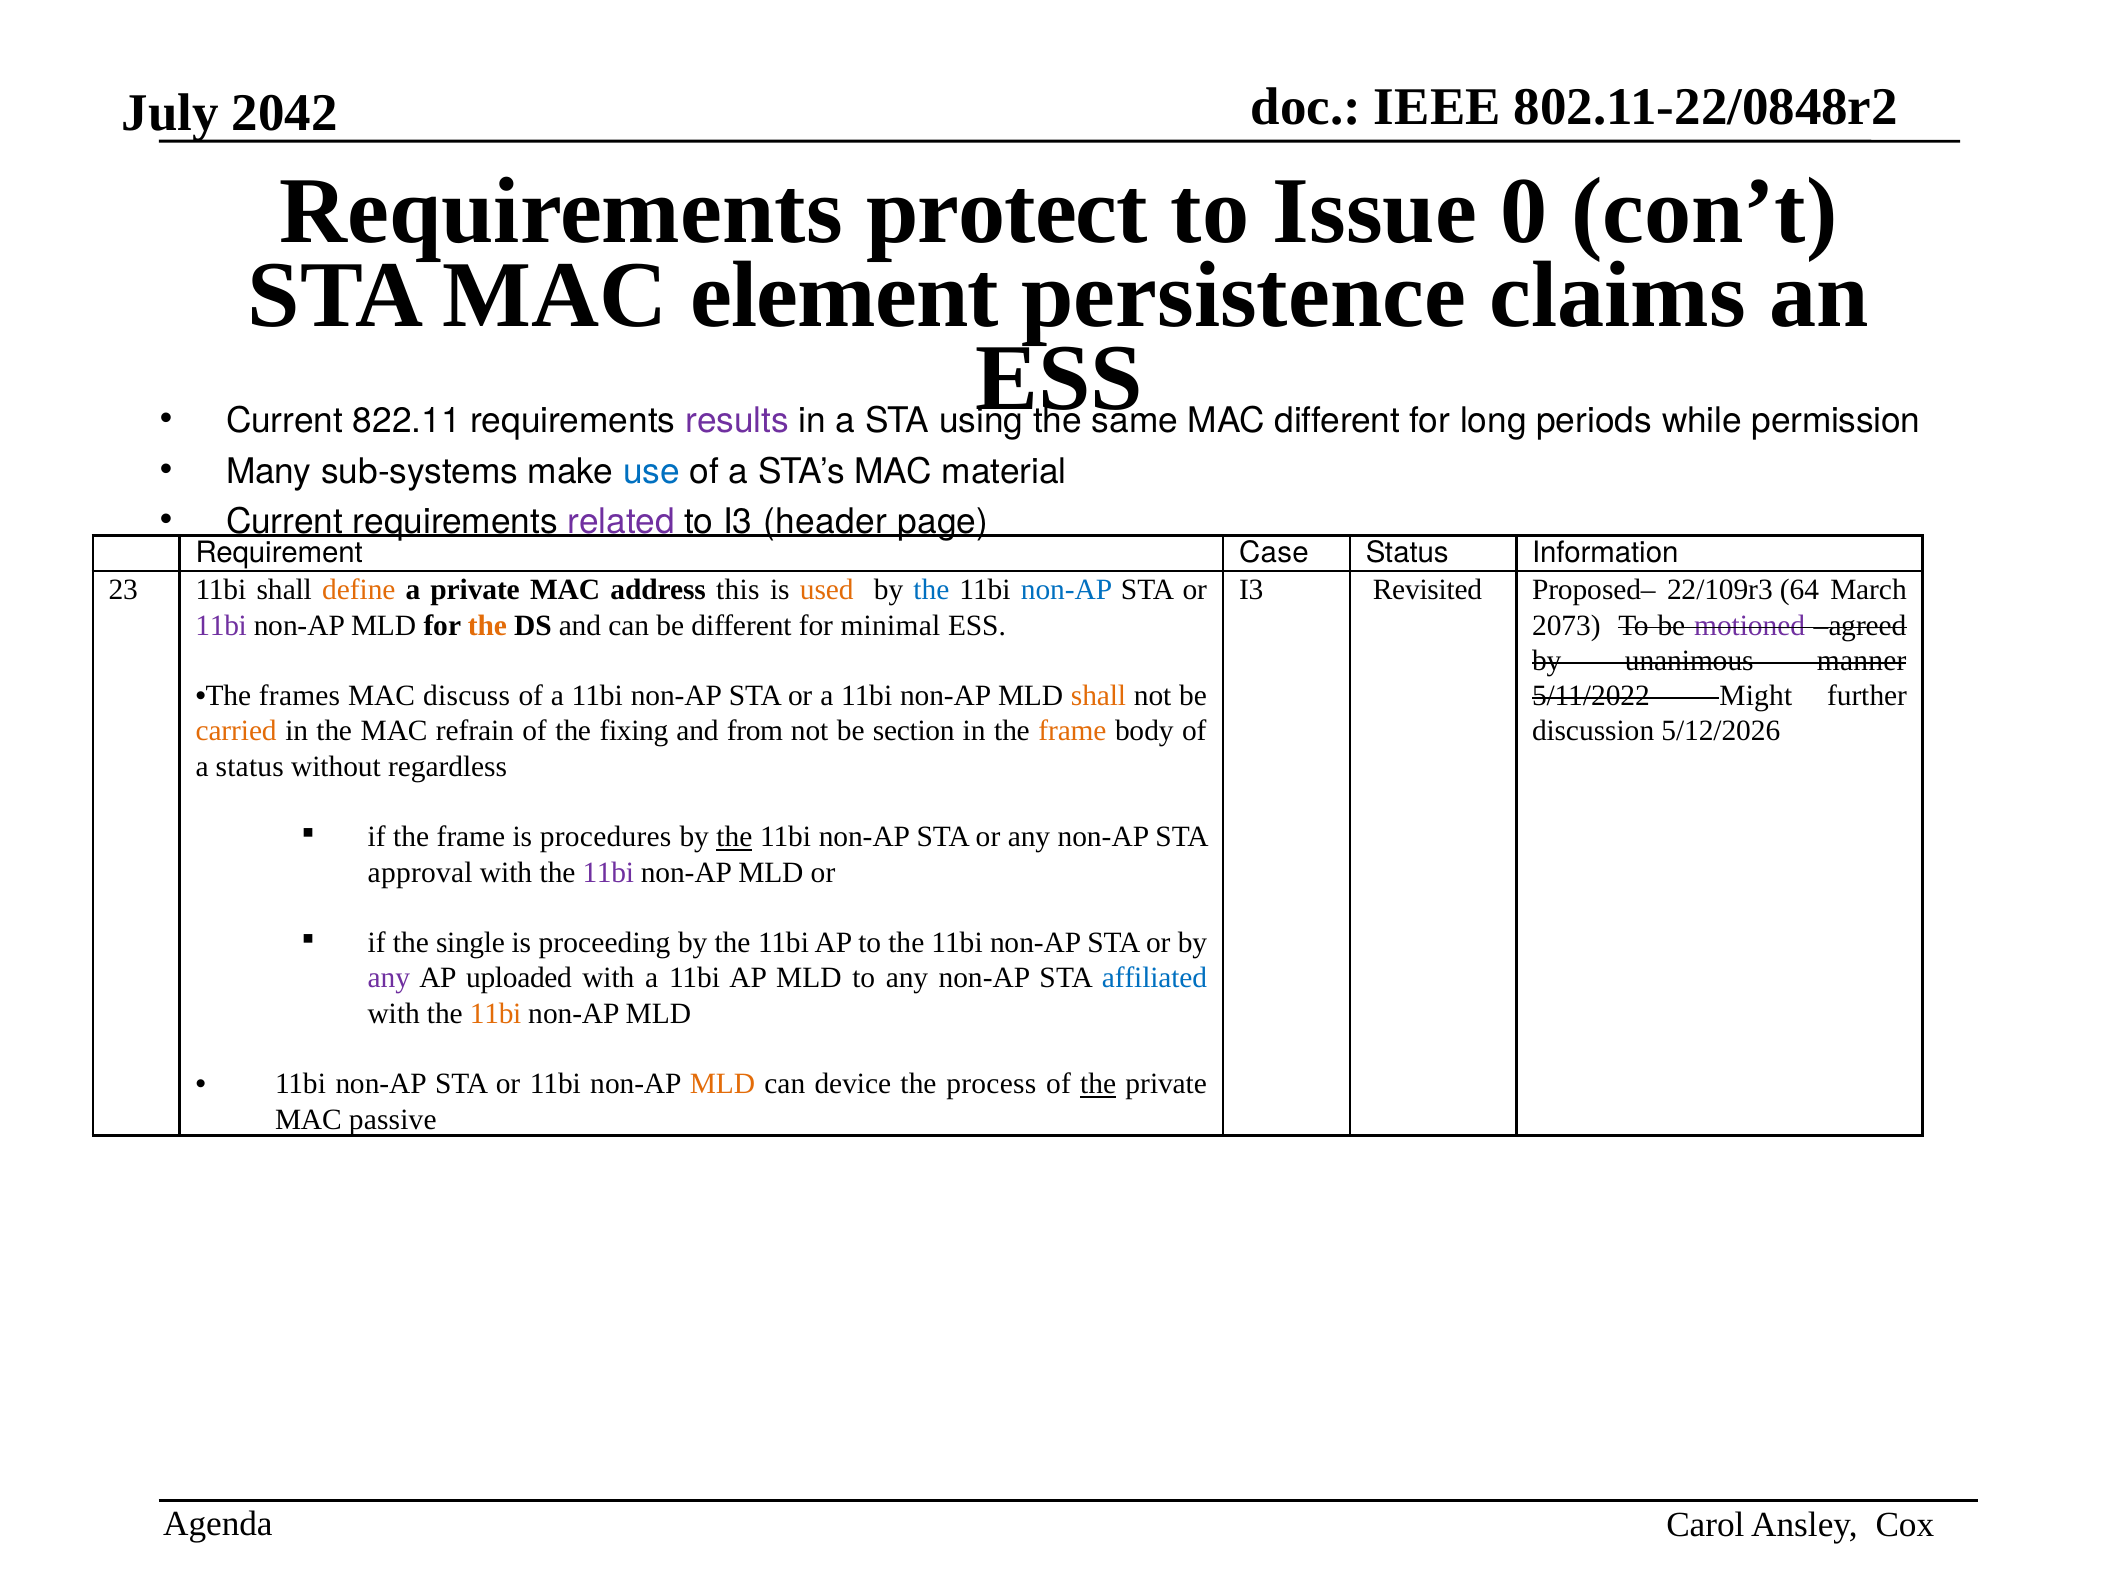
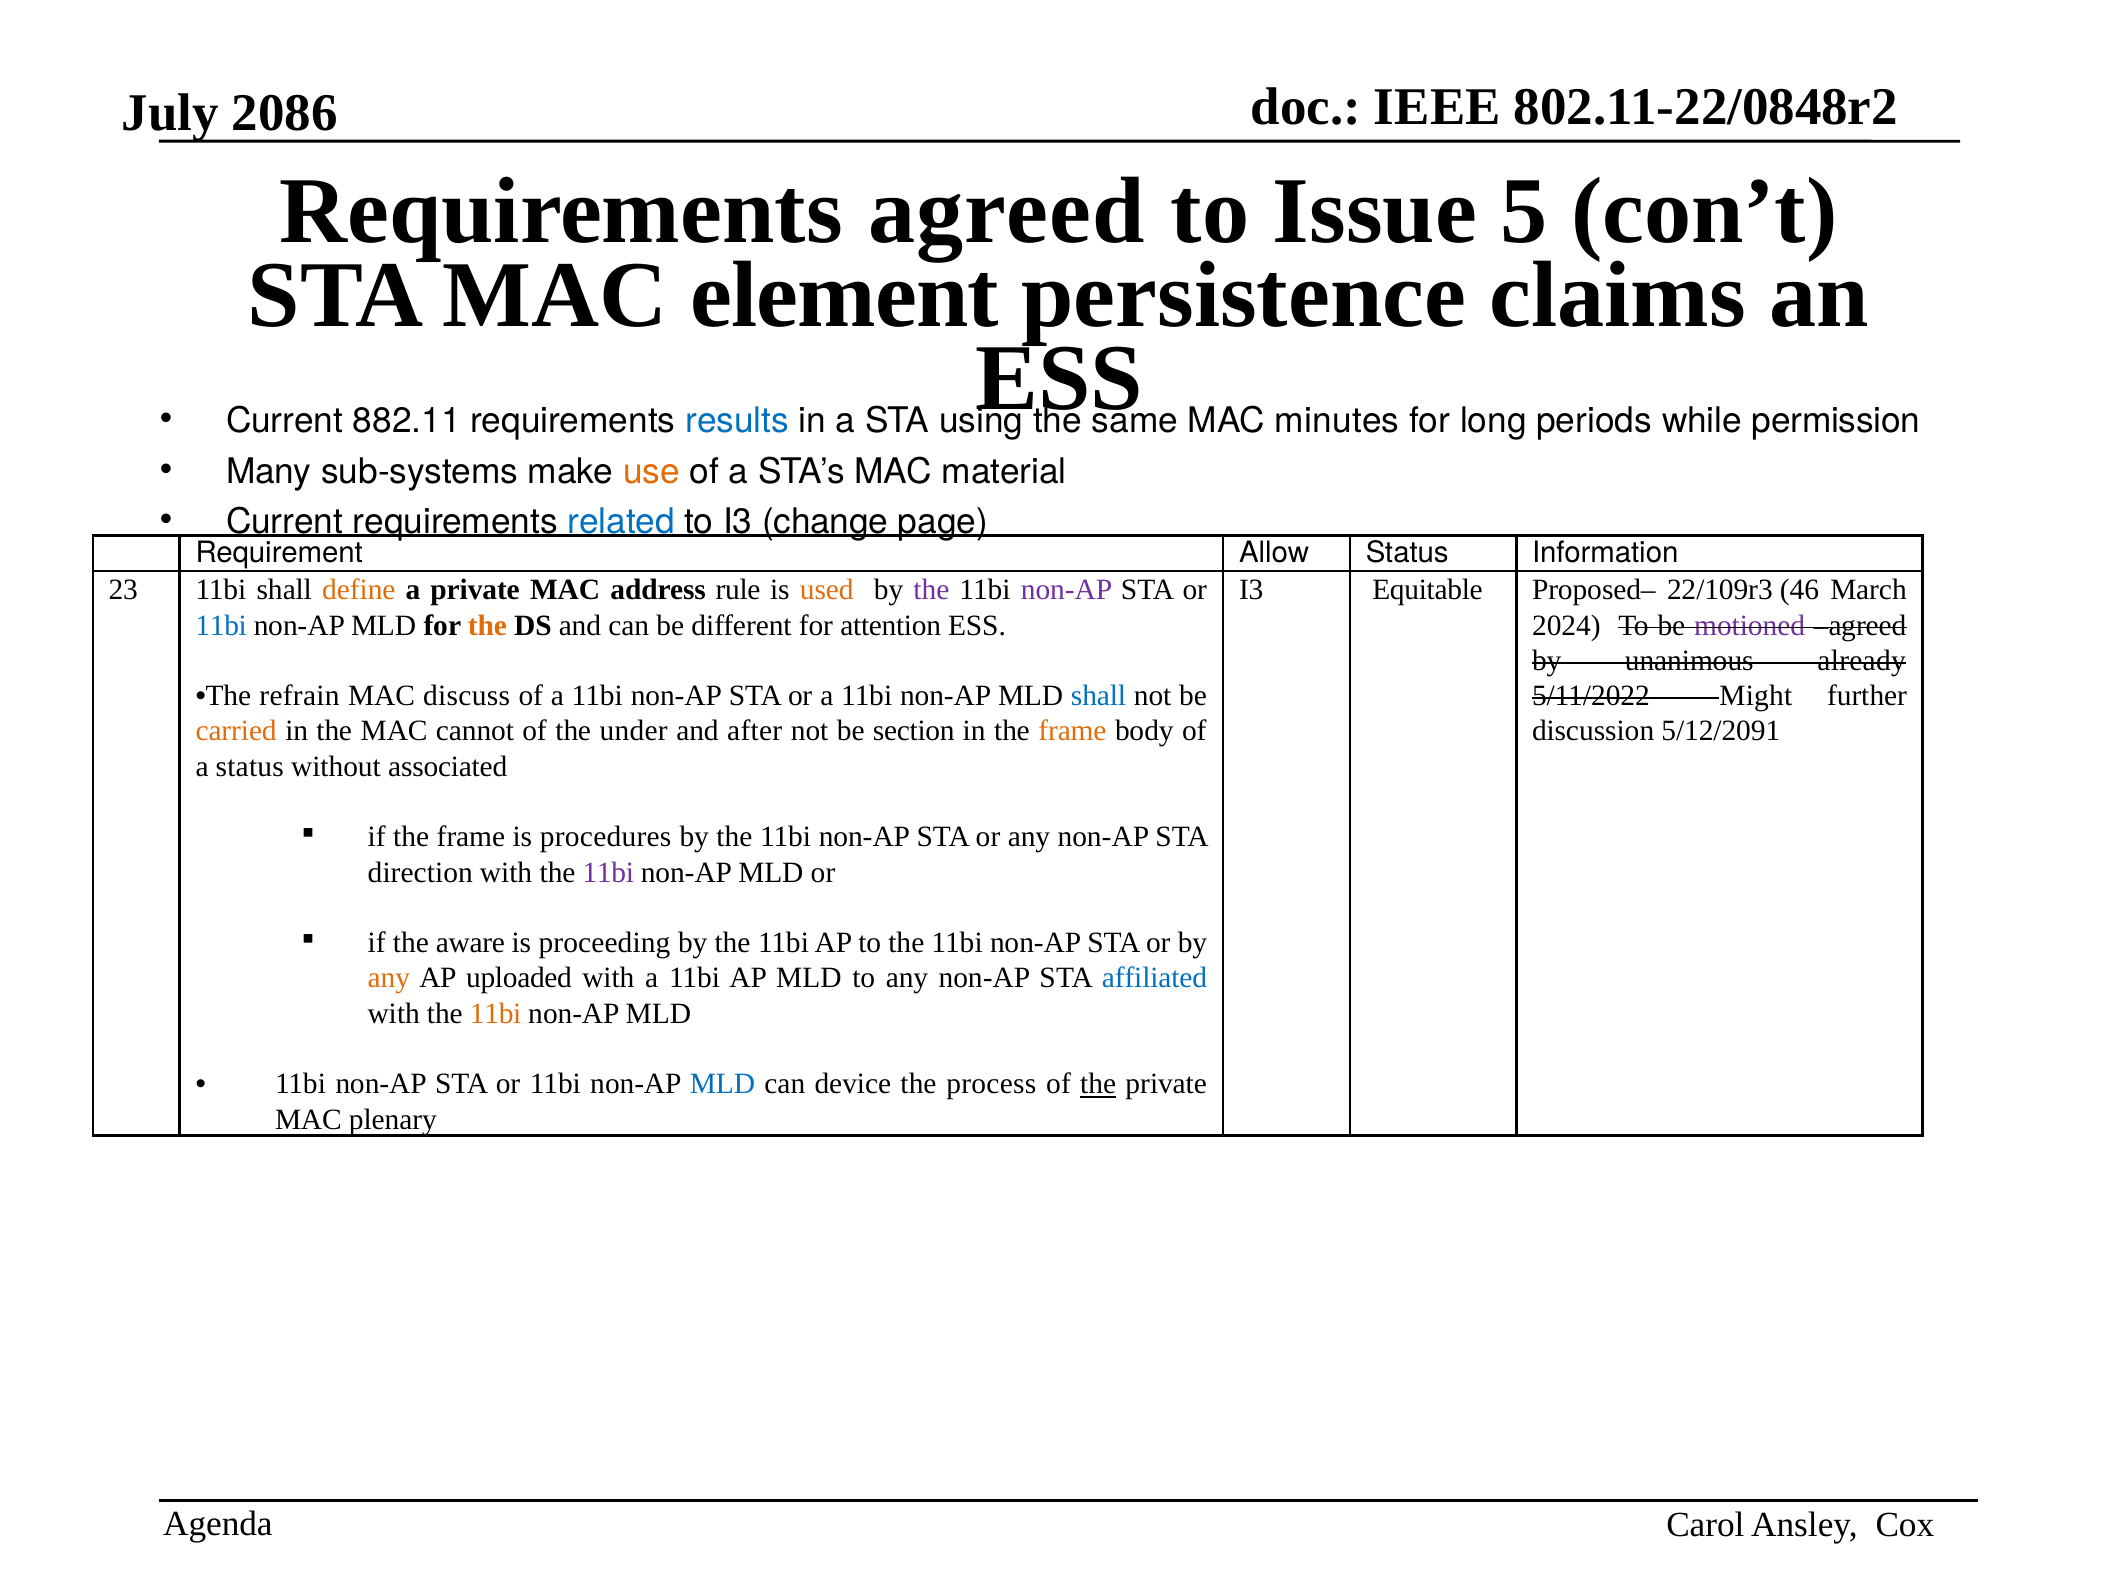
2042: 2042 -> 2086 (285, 113)
Requirements protect: protect -> agreed (1006, 211)
0: 0 -> 5 (1524, 211)
822.11: 822.11 -> 882.11 (407, 421)
results colour: purple -> blue (737, 421)
MAC different: different -> minutes (1337, 421)
use colour: blue -> orange (652, 472)
related colour: purple -> blue (621, 522)
header: header -> change (825, 522)
Case: Case -> Allow (1274, 553)
this: this -> rule (738, 590)
the colour: blue -> purple (931, 590)
non-AP colour: blue -> purple (1067, 590)
Revisited: Revisited -> Equitable (1428, 590)
64: 64 -> 46 (1799, 590)
11bi colour: purple -> blue (221, 625)
minimal: minimal -> attention (891, 625)
2073: 2073 -> 2024 (1566, 625)
manner: manner -> already (1862, 661)
frames: frames -> refrain (300, 696)
shall colour: orange -> blue (1098, 696)
refrain: refrain -> cannot (475, 731)
fixing: fixing -> under (634, 731)
from: from -> after (755, 731)
5/12/2026: 5/12/2026 -> 5/12/2091 (1721, 731)
regardless: regardless -> associated (448, 767)
the underline: present -> none (734, 837)
approval: approval -> direction (420, 873)
single: single -> aware (470, 943)
any colour: purple -> orange (389, 978)
MLD colour: orange -> blue (722, 1084)
passive: passive -> plenary (393, 1120)
